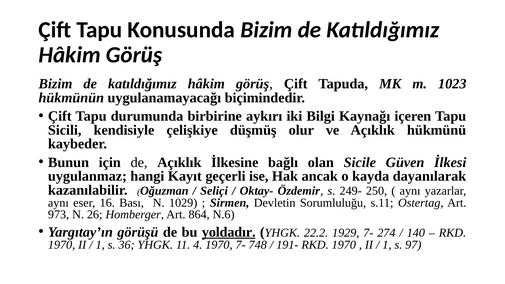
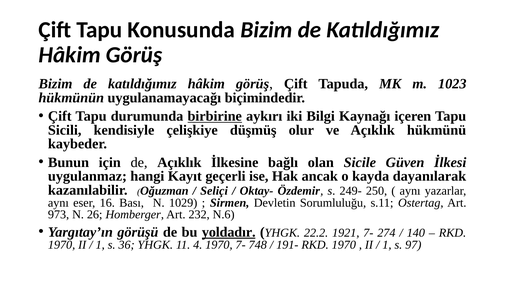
birbirine underline: none -> present (215, 116)
864: 864 -> 232 (199, 215)
1929: 1929 -> 1921 (346, 233)
